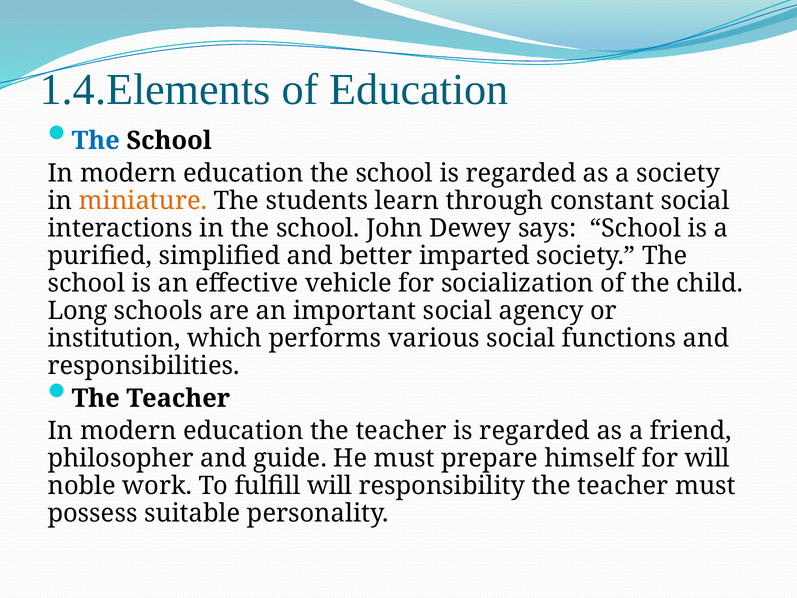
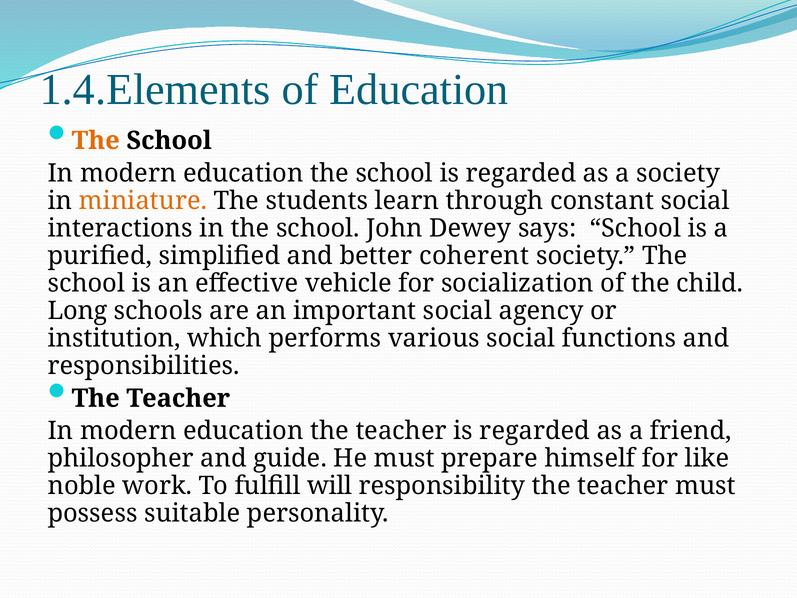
The colour: blue -> orange (96, 141)
imparted: imparted -> coherent (474, 256)
for will: will -> like (707, 458)
